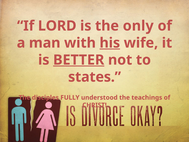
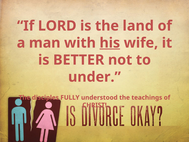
only: only -> land (138, 26)
BETTER underline: present -> none (79, 60)
states: states -> under (94, 77)
